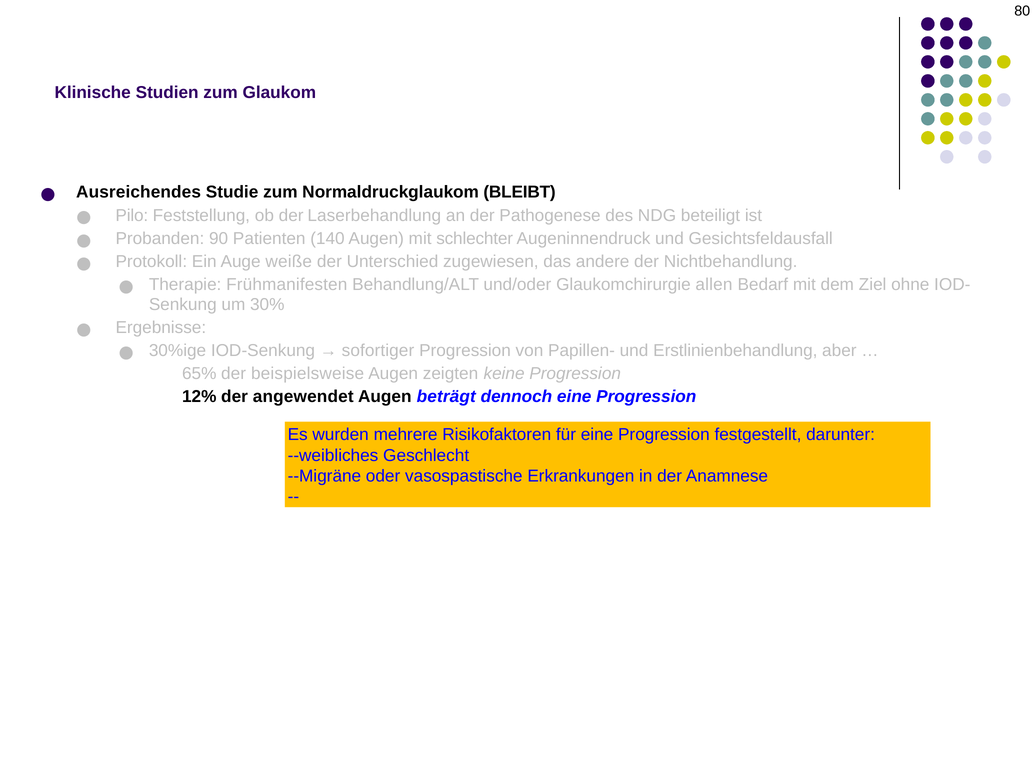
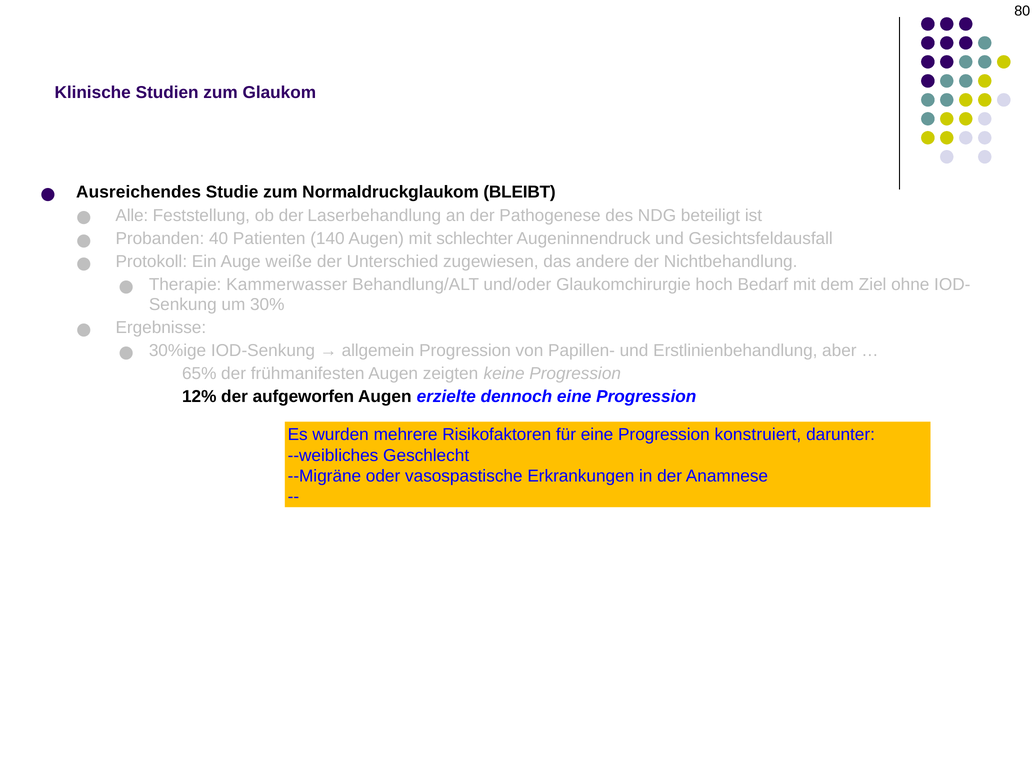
Pilo: Pilo -> Alle (132, 215)
90: 90 -> 40 (219, 238)
Frühmanifesten: Frühmanifesten -> Kammerwasser (287, 285)
allen: allen -> hoch (714, 285)
sofortiger: sofortiger -> allgemein (378, 350)
beispielsweise: beispielsweise -> frühmanifesten (308, 374)
angewendet: angewendet -> aufgeworfen (303, 397)
beträgt: beträgt -> erzielte (446, 397)
festgestellt: festgestellt -> konstruiert (758, 435)
